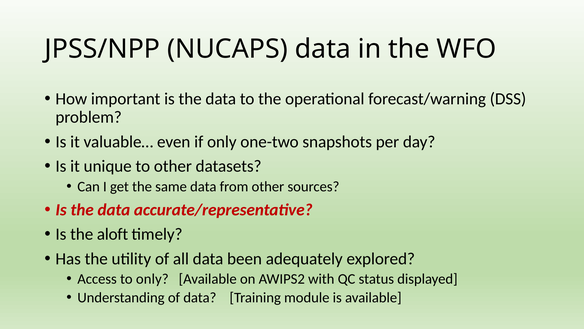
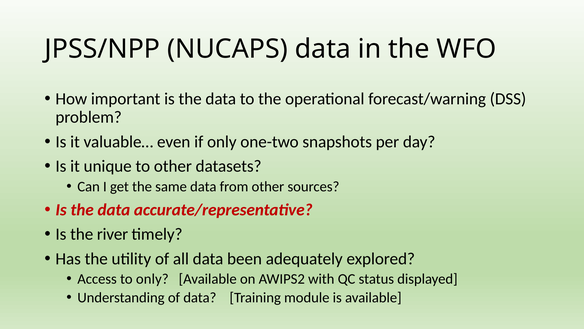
aloft: aloft -> river (113, 234)
